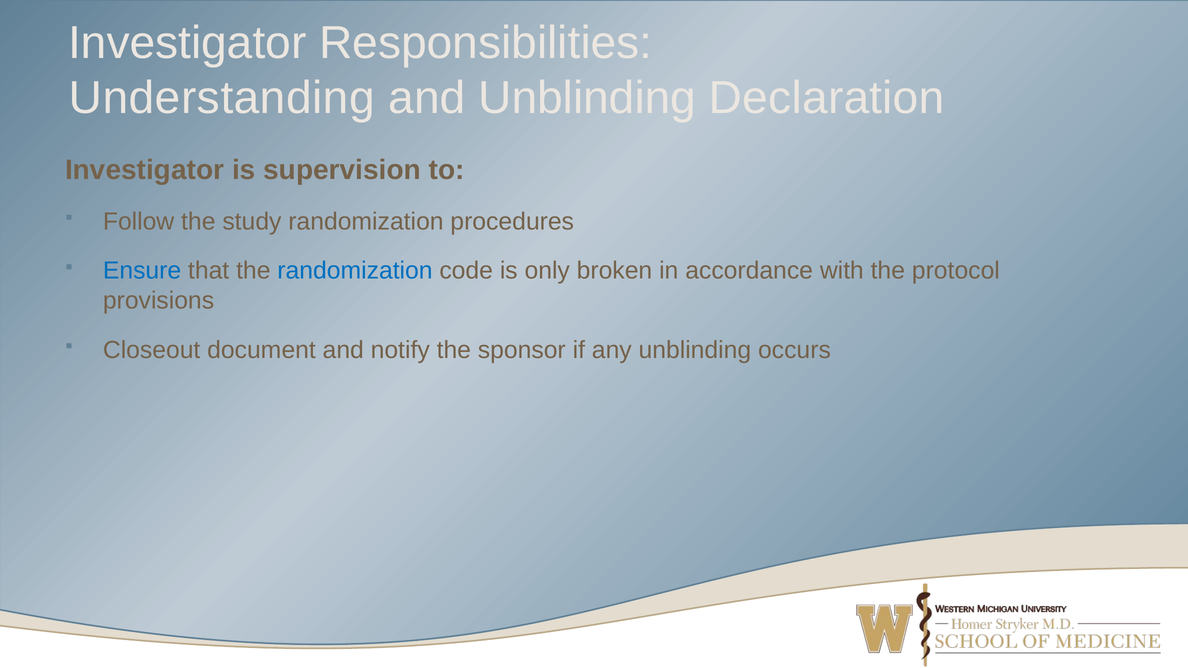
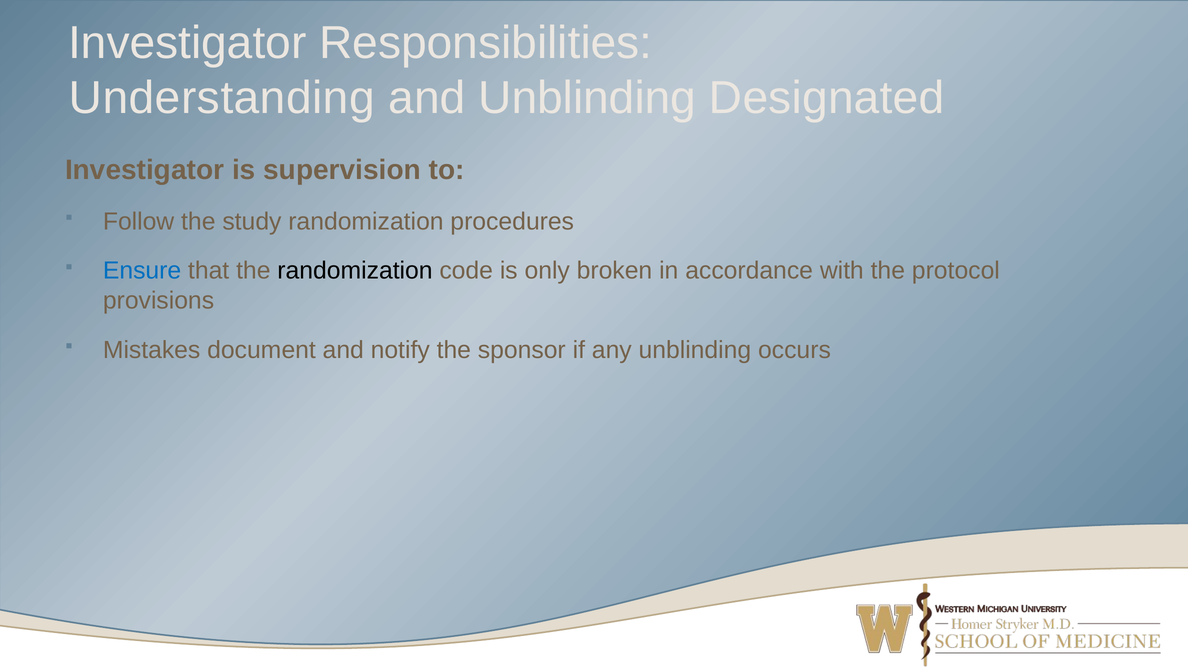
Declaration: Declaration -> Designated (827, 98)
randomization colour: blue -> black (355, 271)
Closeout: Closeout -> Mistakes (152, 350)
